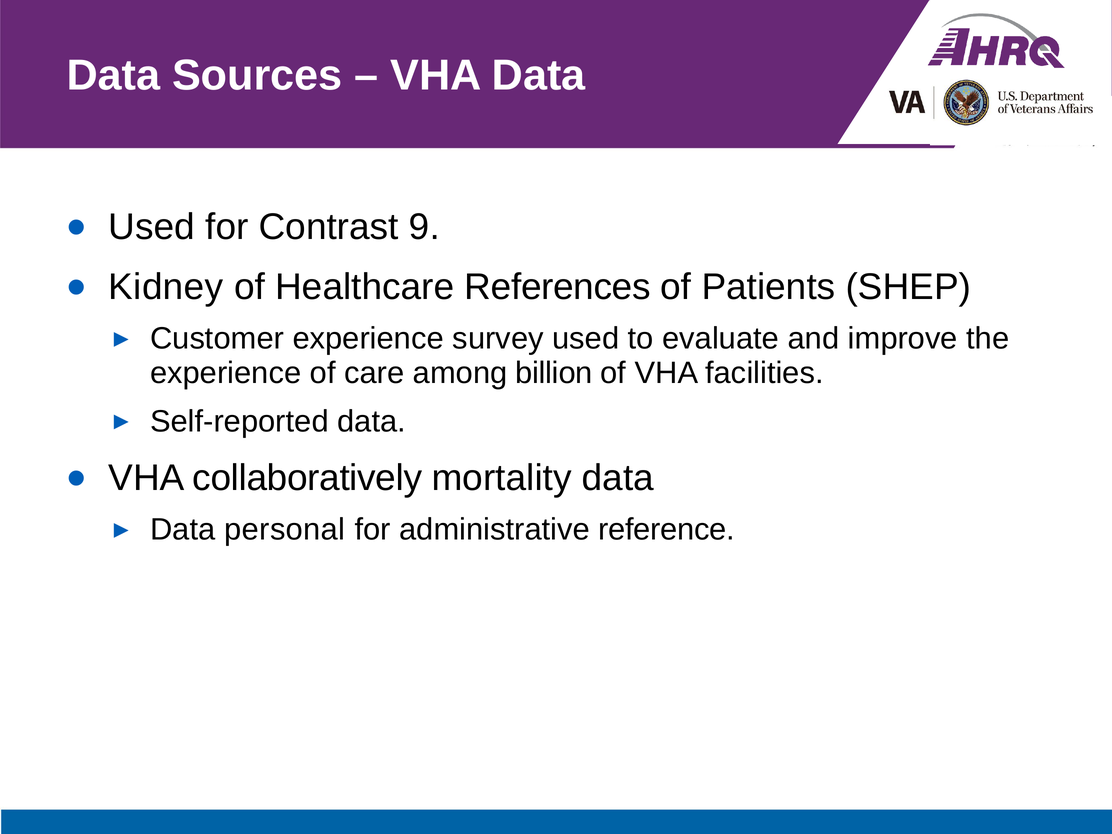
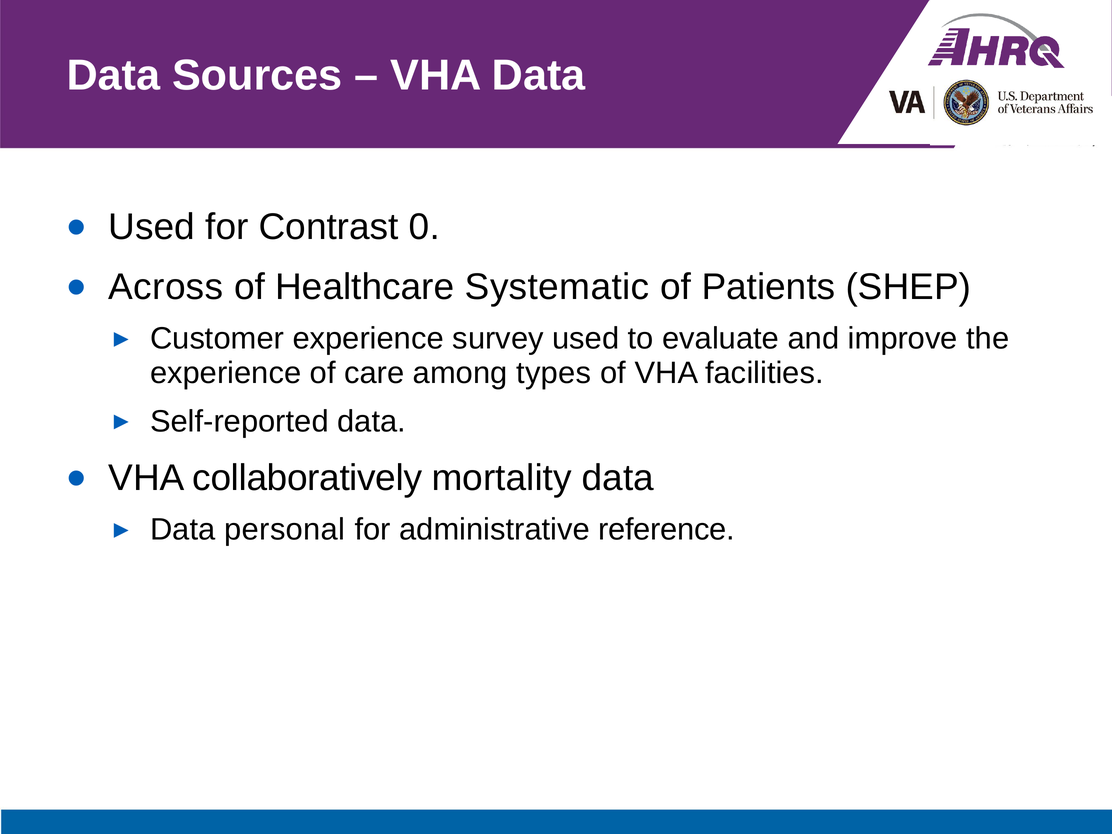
9: 9 -> 0 (424, 227)
Kidney: Kidney -> Across (166, 287)
References: References -> Systematic (557, 287)
billion: billion -> types (554, 373)
